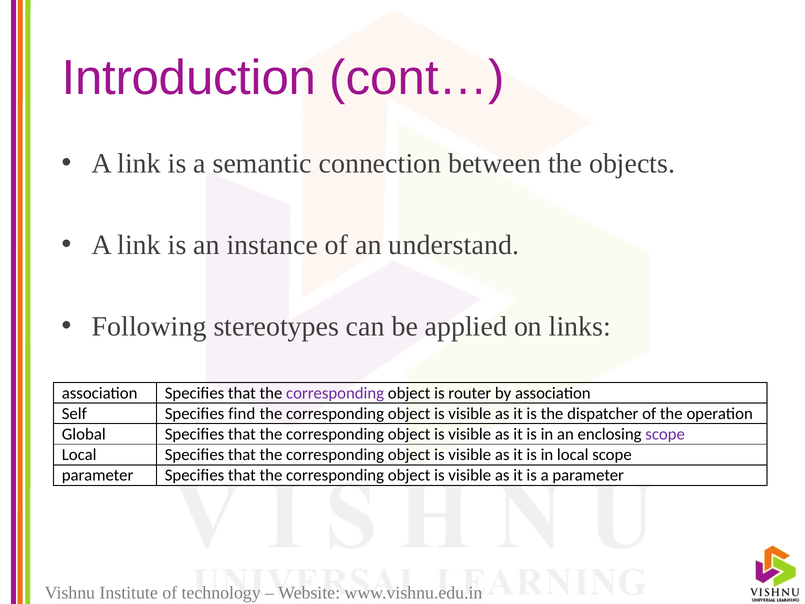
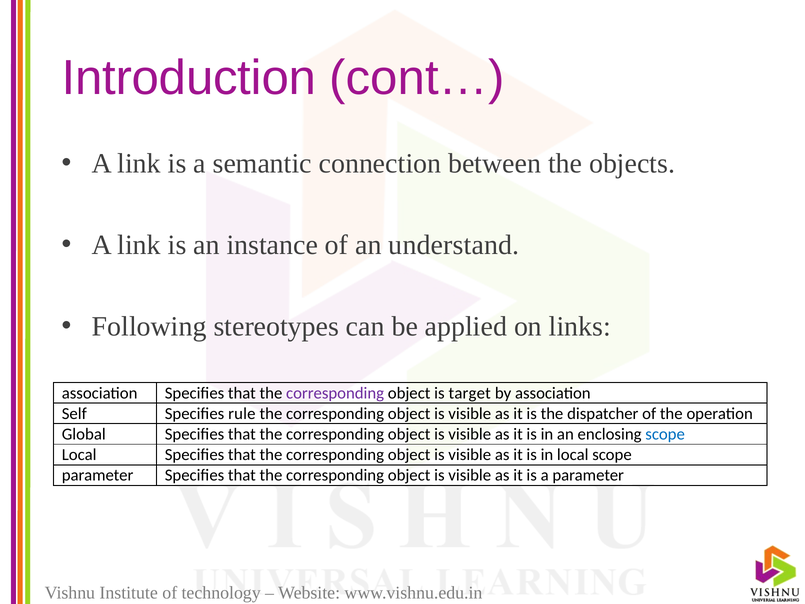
router: router -> target (470, 393)
find: find -> rule (242, 413)
scope colour: purple -> blue (665, 434)
